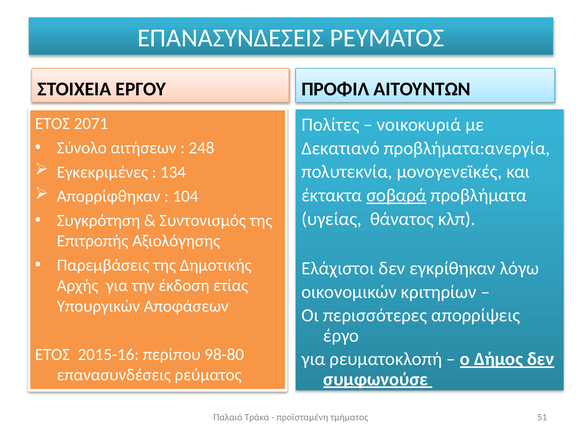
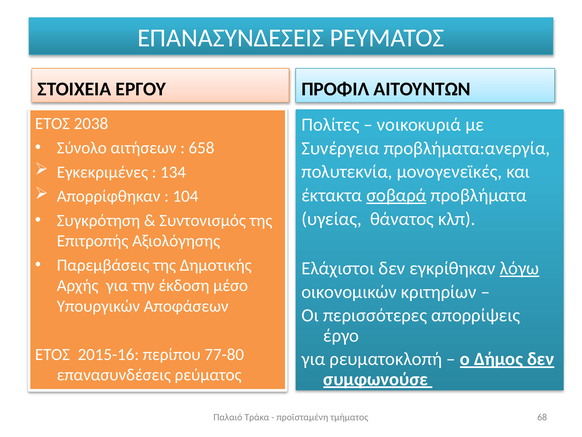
2071: 2071 -> 2038 (91, 123)
248: 248 -> 658 (201, 148)
Δεκατιανό: Δεκατιανό -> Συνέργεια (340, 148)
λόγω underline: none -> present (520, 268)
ετίας: ετίας -> μέσο (231, 285)
98-80: 98-80 -> 77-80 (224, 354)
51: 51 -> 68 (542, 417)
